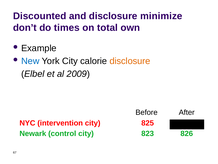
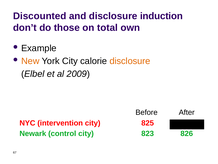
minimize: minimize -> induction (161, 16)
times: times -> those (67, 28)
New colour: blue -> orange (30, 61)
